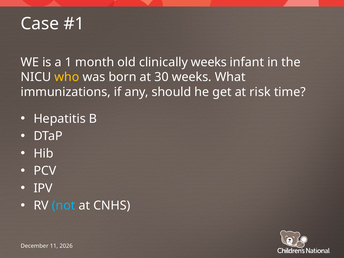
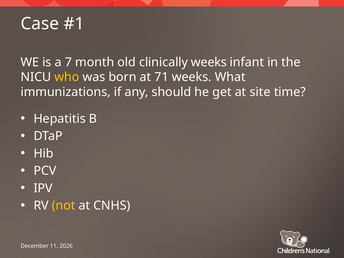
1: 1 -> 7 (68, 62)
30: 30 -> 71 (162, 77)
risk: risk -> site (260, 92)
not colour: light blue -> yellow (64, 206)
